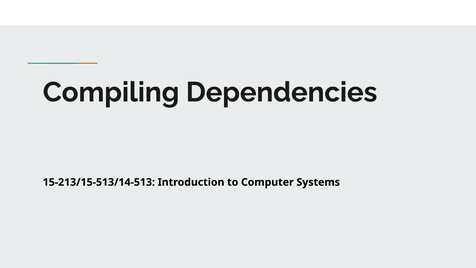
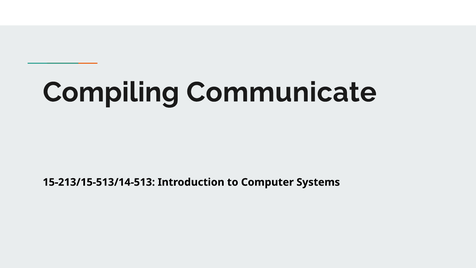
Dependencies: Dependencies -> Communicate (281, 92)
